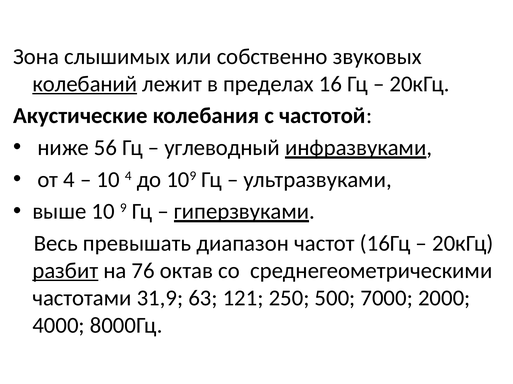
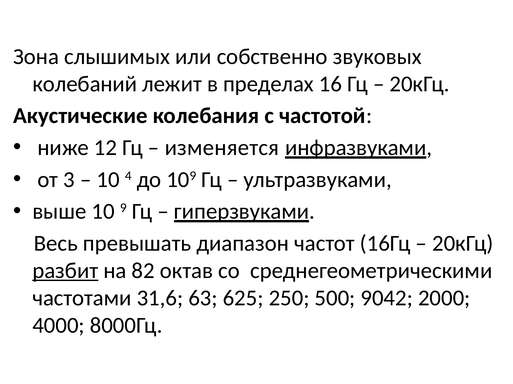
колебаний underline: present -> none (85, 84)
56: 56 -> 12 (106, 148)
углеводный: углеводный -> изменяется (222, 148)
от 4: 4 -> 3 (69, 180)
76: 76 -> 82 (143, 271)
31,9: 31,9 -> 31,6 (160, 298)
121: 121 -> 625 (243, 298)
7000: 7000 -> 9042 (387, 298)
